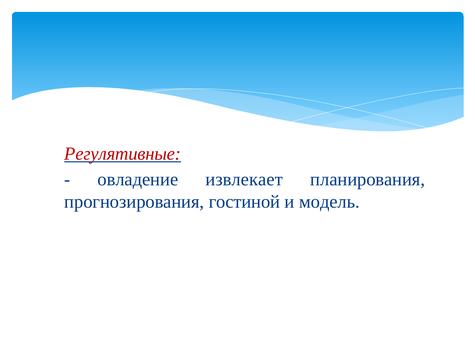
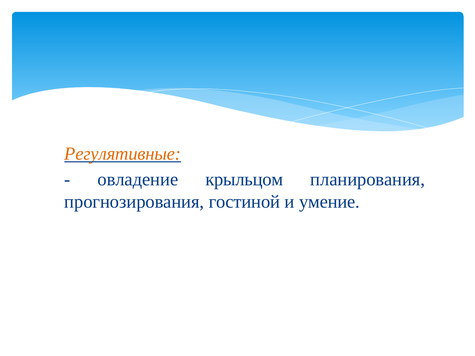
Регулятивные colour: red -> orange (123, 154)
извлекает: извлекает -> крыльцом (244, 180)
модель: модель -> умение (330, 202)
